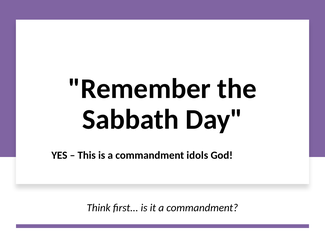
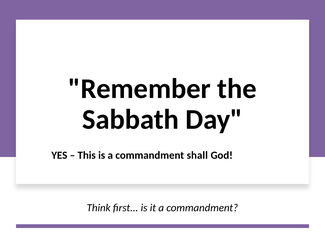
idols: idols -> shall (197, 155)
